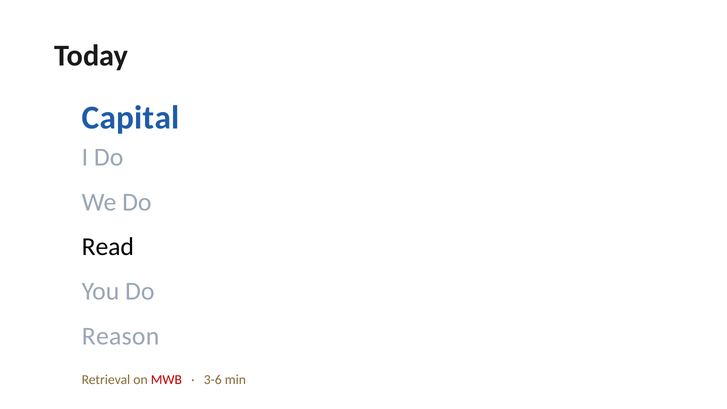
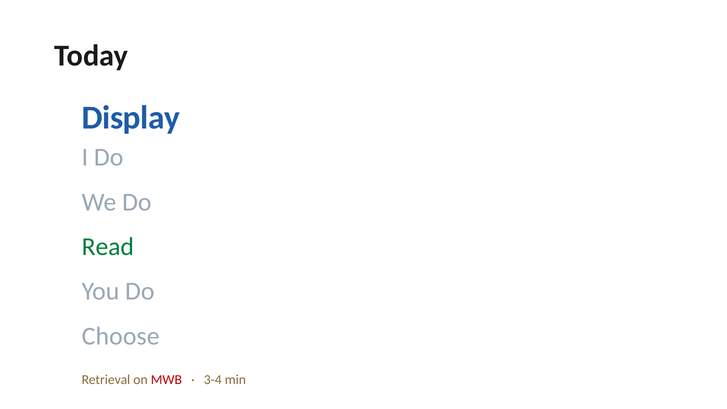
Capital: Capital -> Display (131, 118)
Read colour: black -> green (108, 247)
Reason: Reason -> Choose (121, 336)
3-6: 3-6 -> 3-4 (213, 380)
